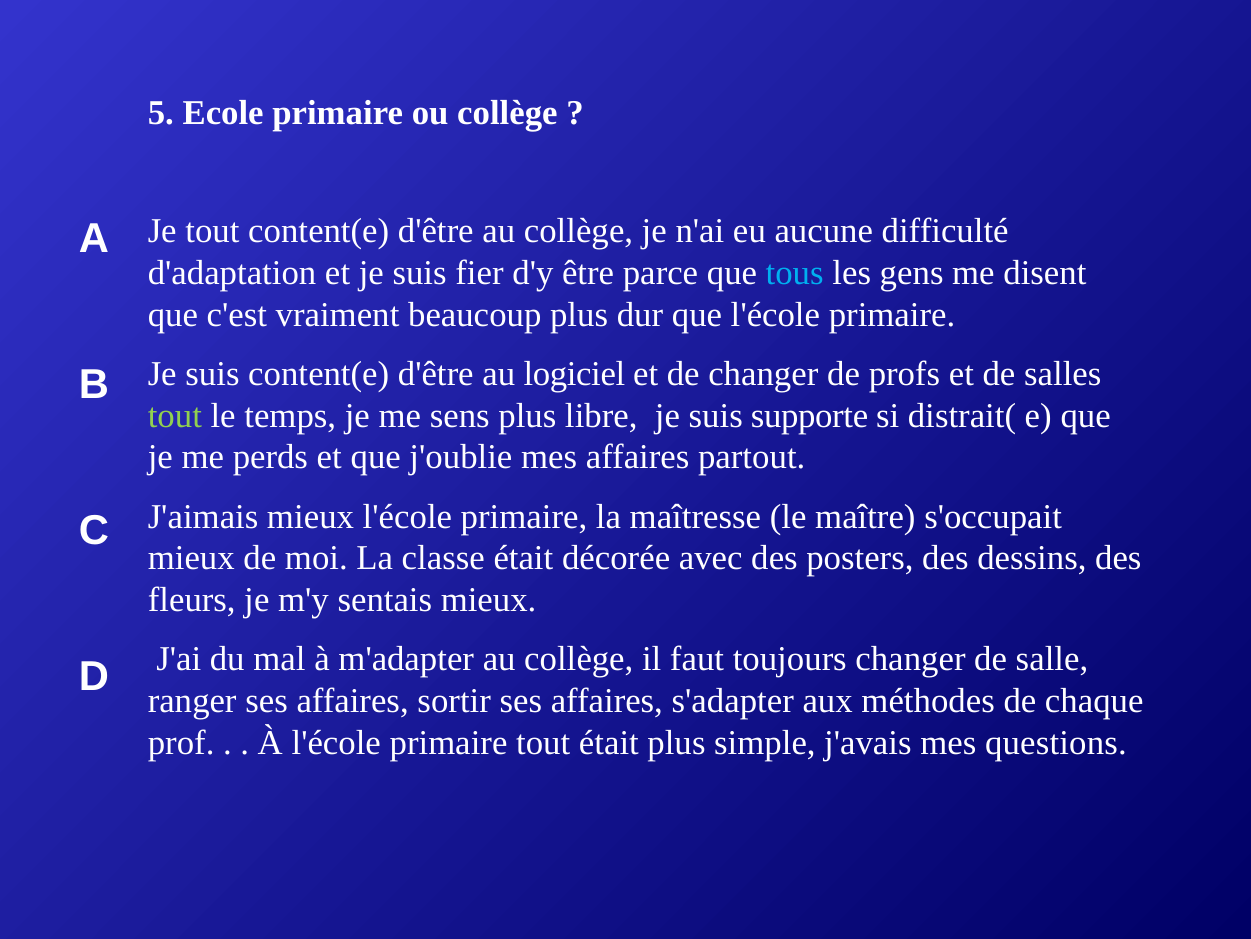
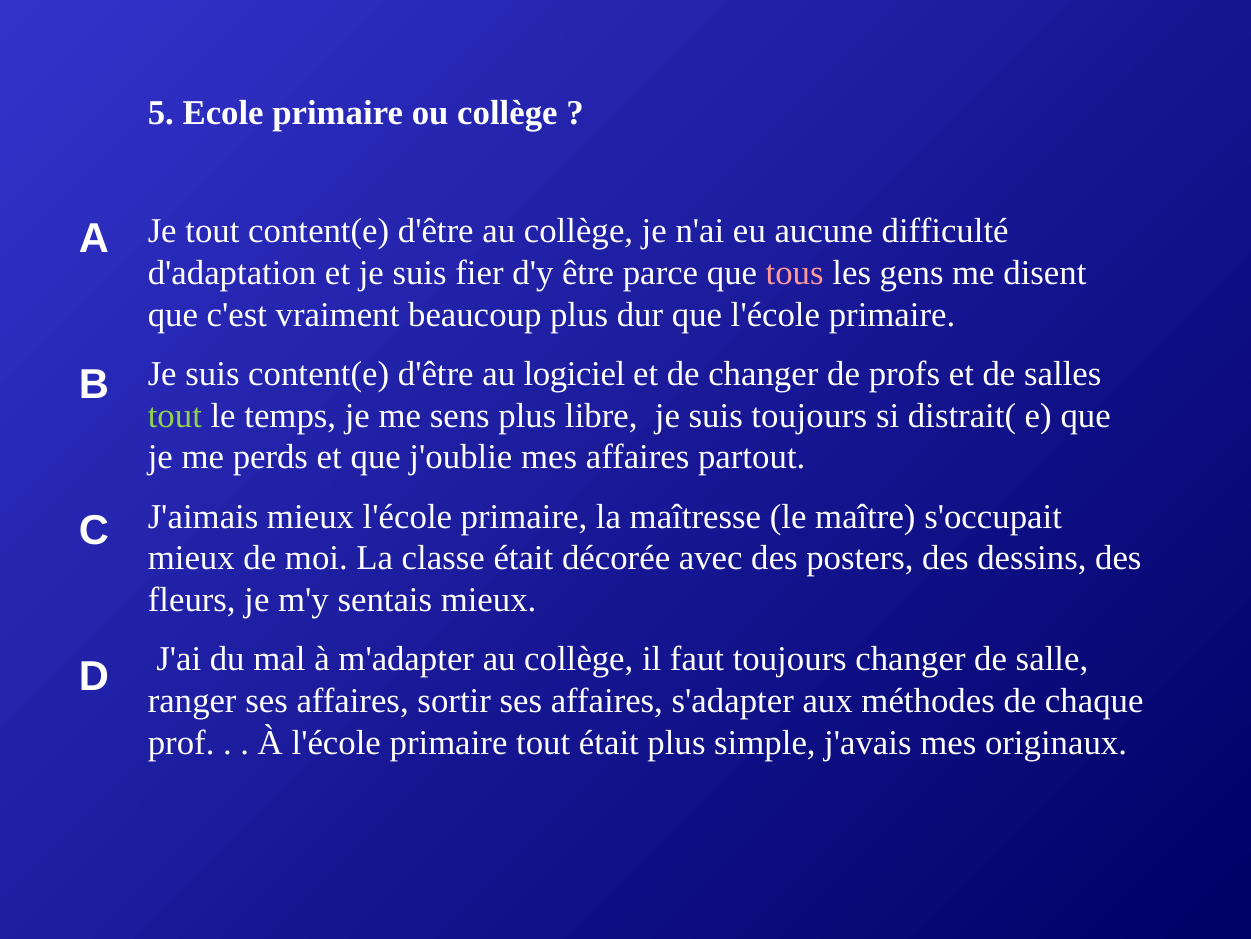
tous colour: light blue -> pink (795, 273)
suis supporte: supporte -> toujours (809, 415)
questions: questions -> originaux (1056, 742)
